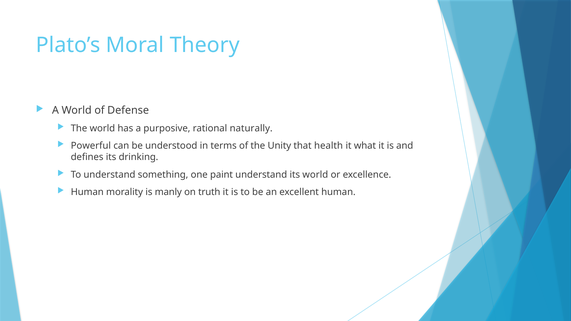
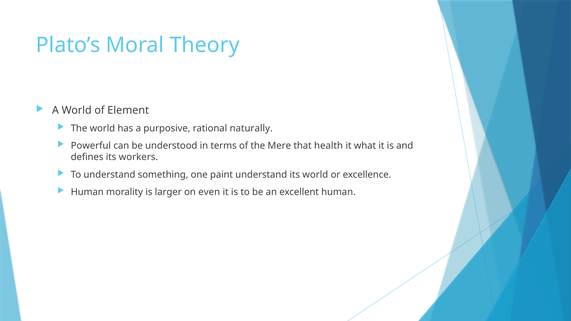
Defense: Defense -> Element (128, 111)
Unity: Unity -> Mere (279, 146)
drinking: drinking -> workers (138, 157)
manly: manly -> larger (168, 192)
truth: truth -> even (209, 192)
